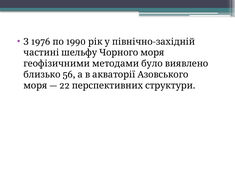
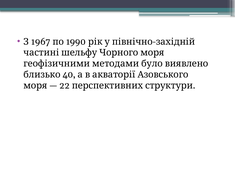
1976: 1976 -> 1967 (41, 42)
56: 56 -> 40 (69, 75)
